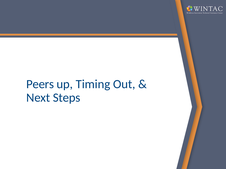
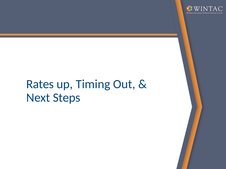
Peers: Peers -> Rates (40, 84)
